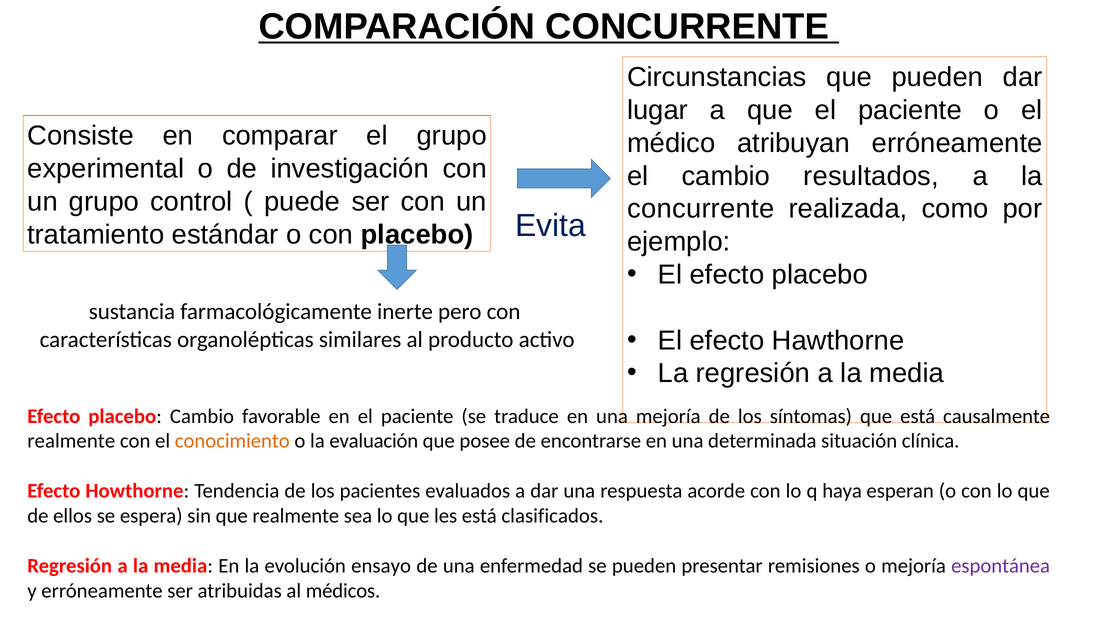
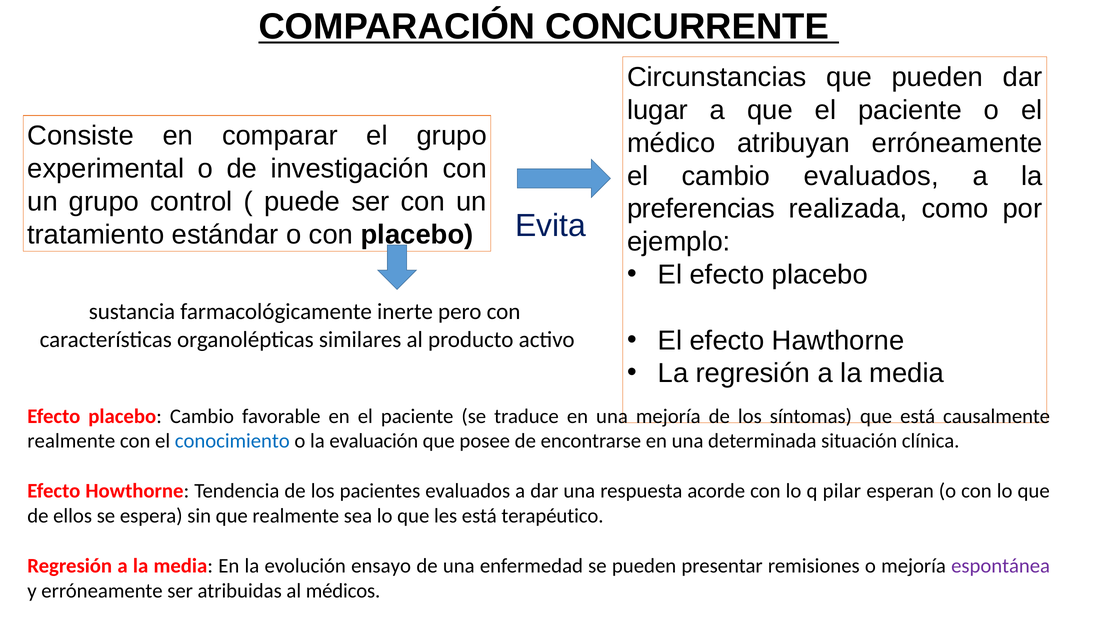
cambio resultados: resultados -> evaluados (871, 176)
concurrente: concurrente -> preferencias (701, 209)
conocimiento colour: orange -> blue (232, 441)
haya: haya -> pilar (842, 491)
clasificados: clasificados -> terapéutico (552, 515)
